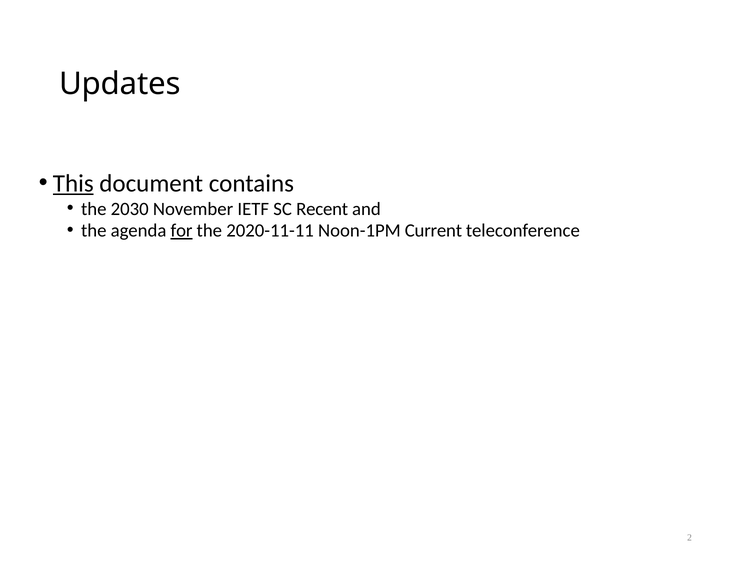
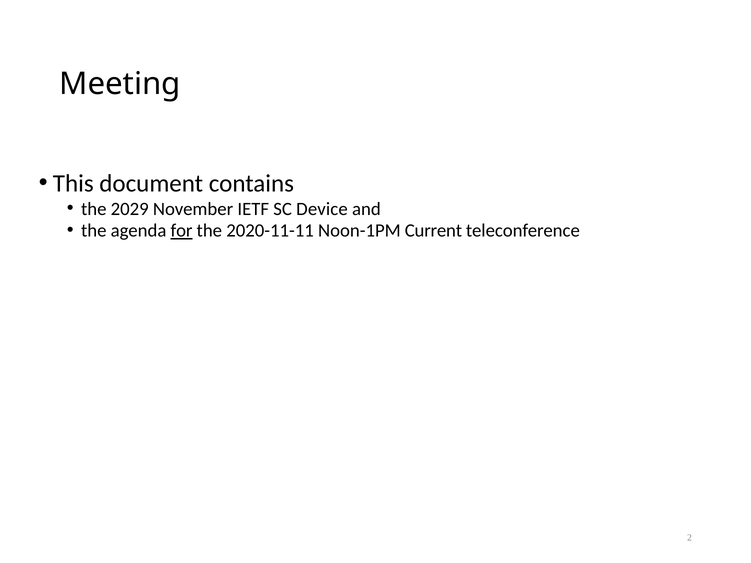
Updates: Updates -> Meeting (120, 84)
This underline: present -> none (73, 184)
2030: 2030 -> 2029 (130, 209)
Recent: Recent -> Device (322, 209)
